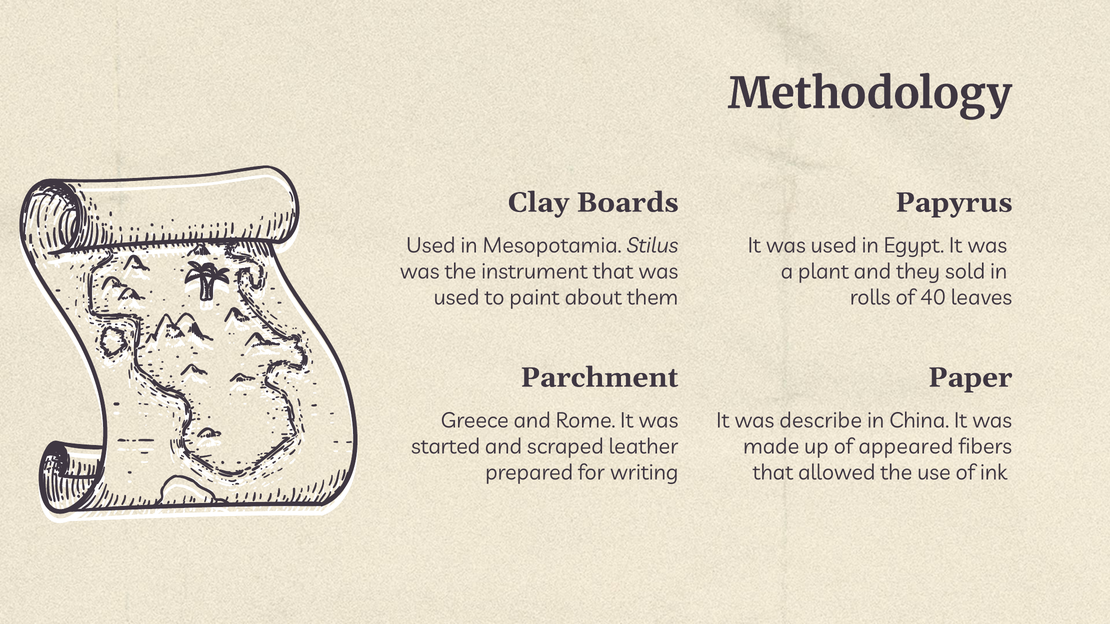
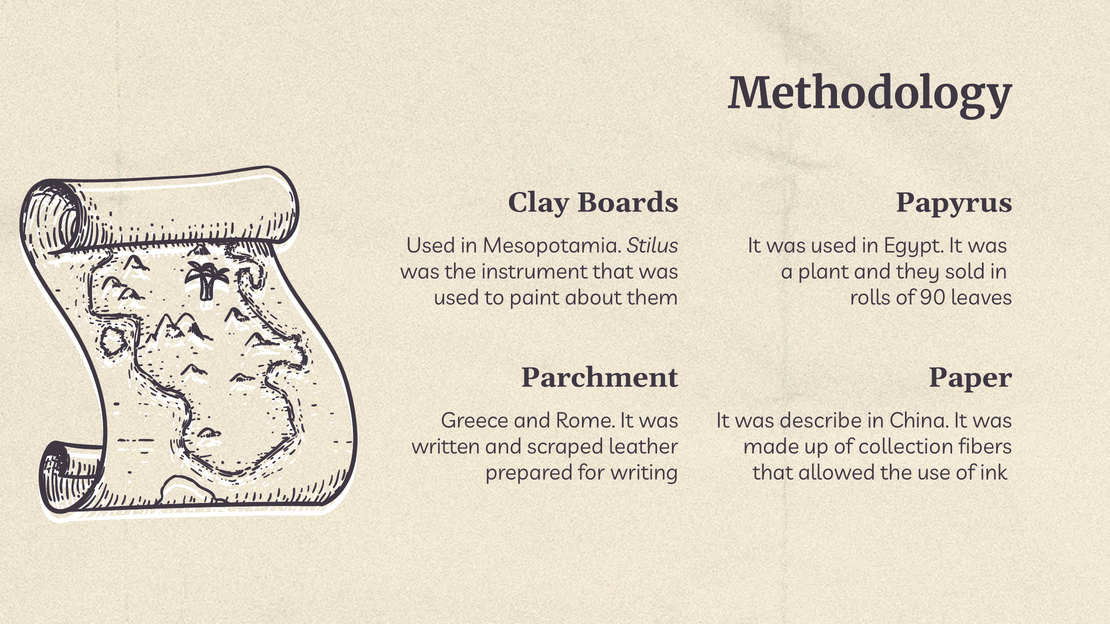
40: 40 -> 90 (933, 298)
started: started -> written (446, 447)
appeared: appeared -> collection (906, 447)
